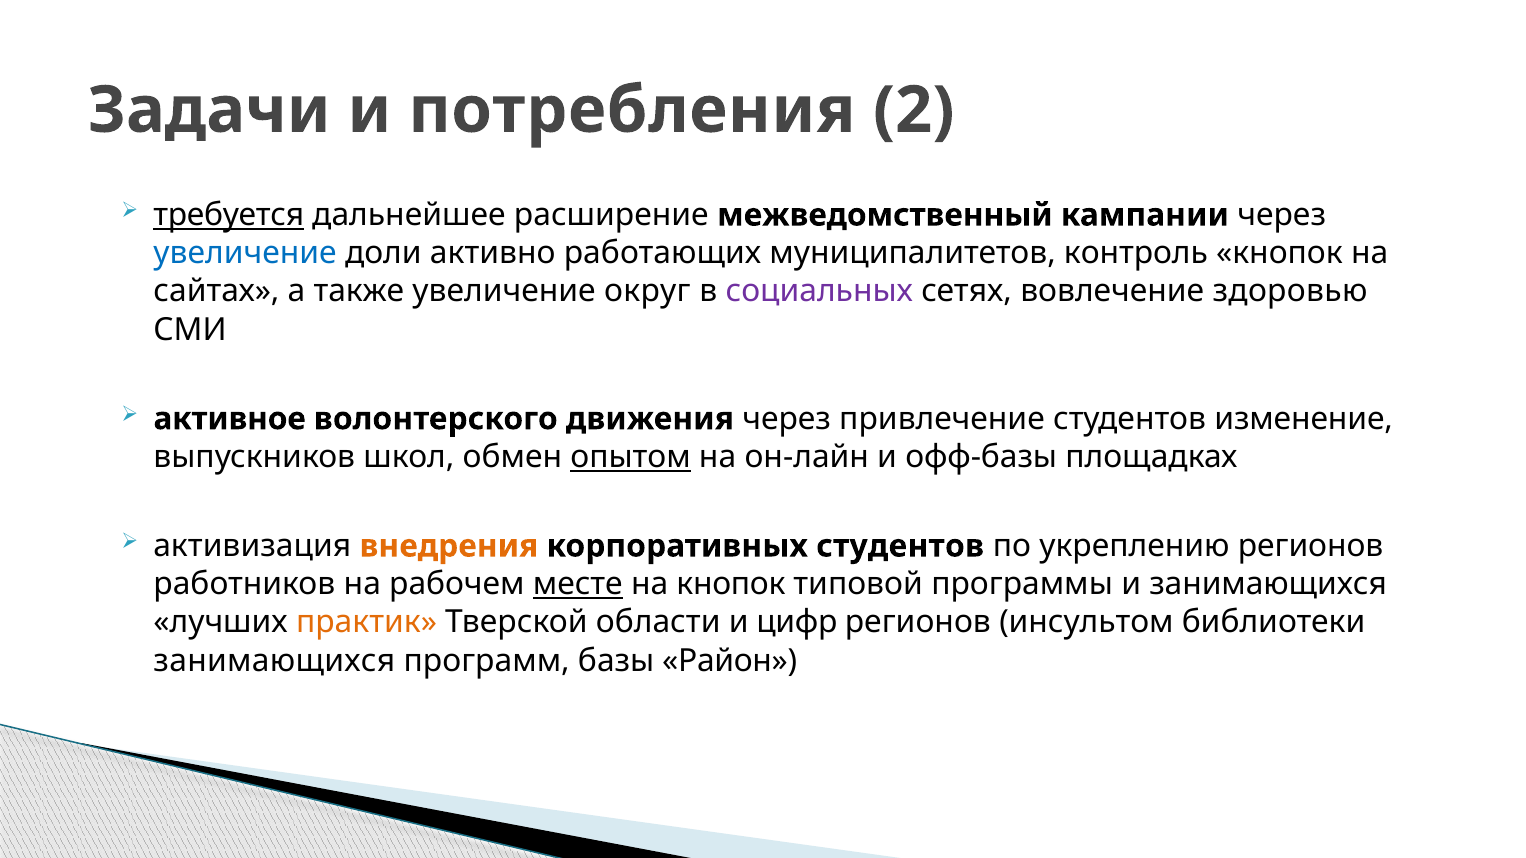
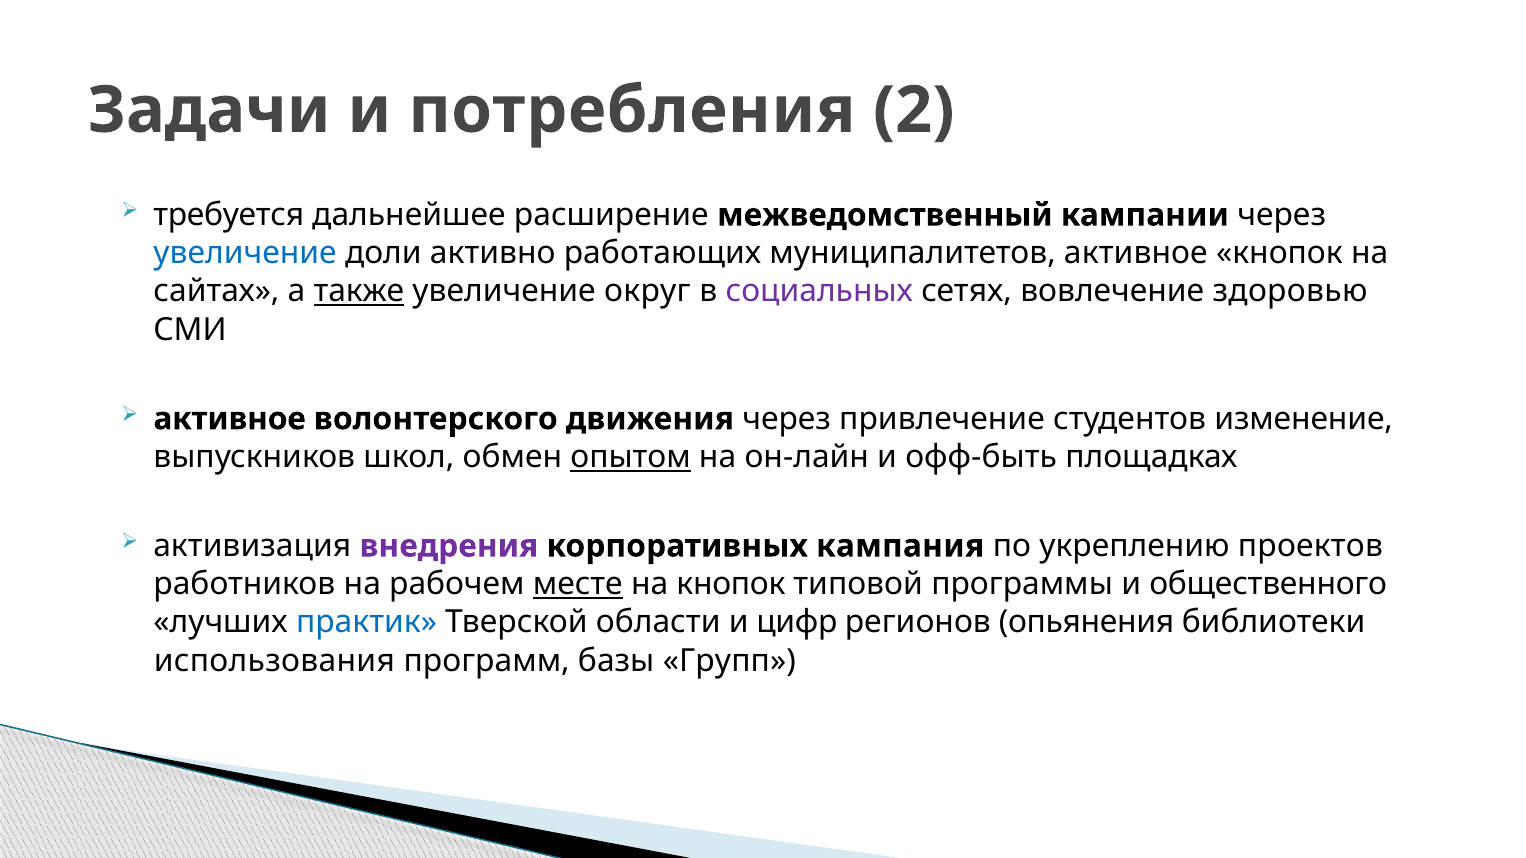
требуется underline: present -> none (229, 215)
муниципалитетов контроль: контроль -> активное (1136, 253)
также underline: none -> present (359, 292)
офф-базы: офф-базы -> офф-быть (981, 457)
внедрения colour: orange -> purple (449, 546)
корпоративных студентов: студентов -> кампания (900, 546)
укреплению регионов: регионов -> проектов (1310, 546)
и занимающихся: занимающихся -> общественного (1268, 585)
практик colour: orange -> blue (367, 623)
инсультом: инсультом -> опьянения (1087, 623)
занимающихся: занимающихся -> использования (274, 661)
Район: Район -> Групп (729, 661)
